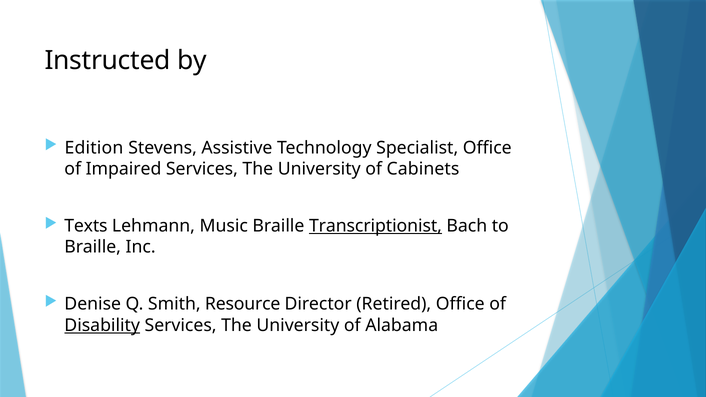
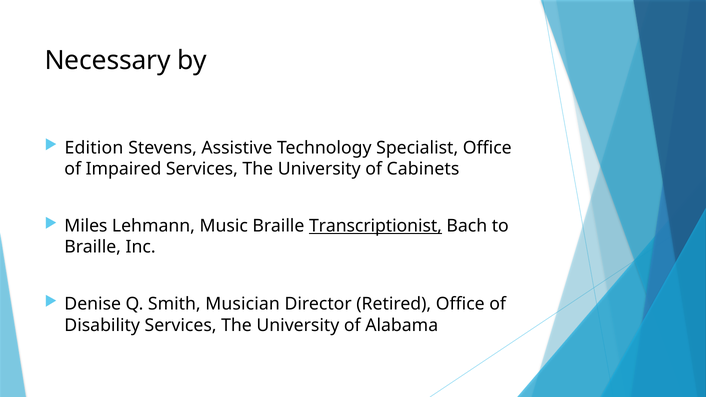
Instructed: Instructed -> Necessary (108, 60)
Texts: Texts -> Miles (86, 226)
Resource: Resource -> Musician (243, 304)
Disability underline: present -> none (102, 325)
